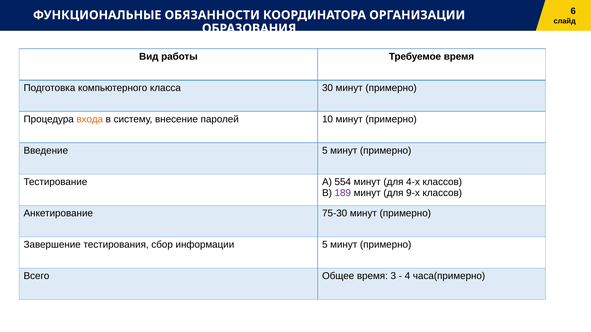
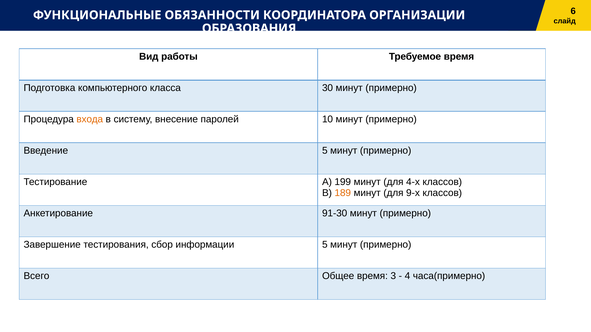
554: 554 -> 199 (343, 182)
189 colour: purple -> orange (343, 193)
75-30: 75-30 -> 91-30 (335, 214)
